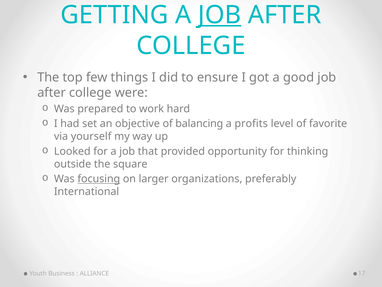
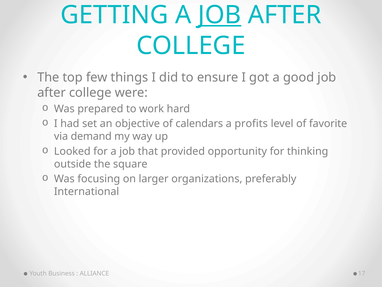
balancing: balancing -> calendars (199, 123)
yourself: yourself -> demand (91, 136)
focusing underline: present -> none (99, 179)
